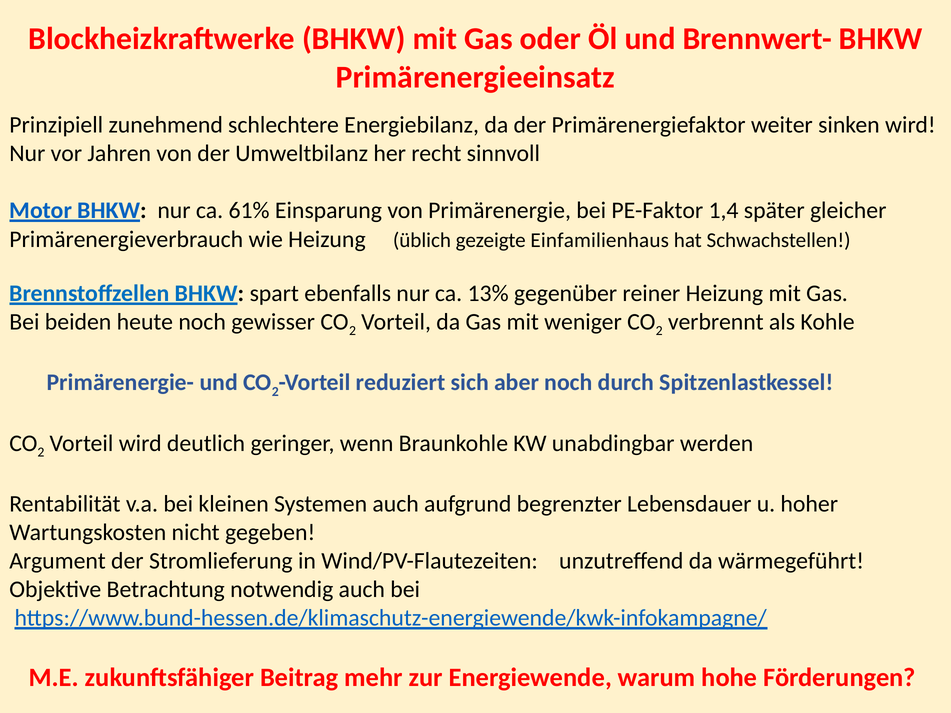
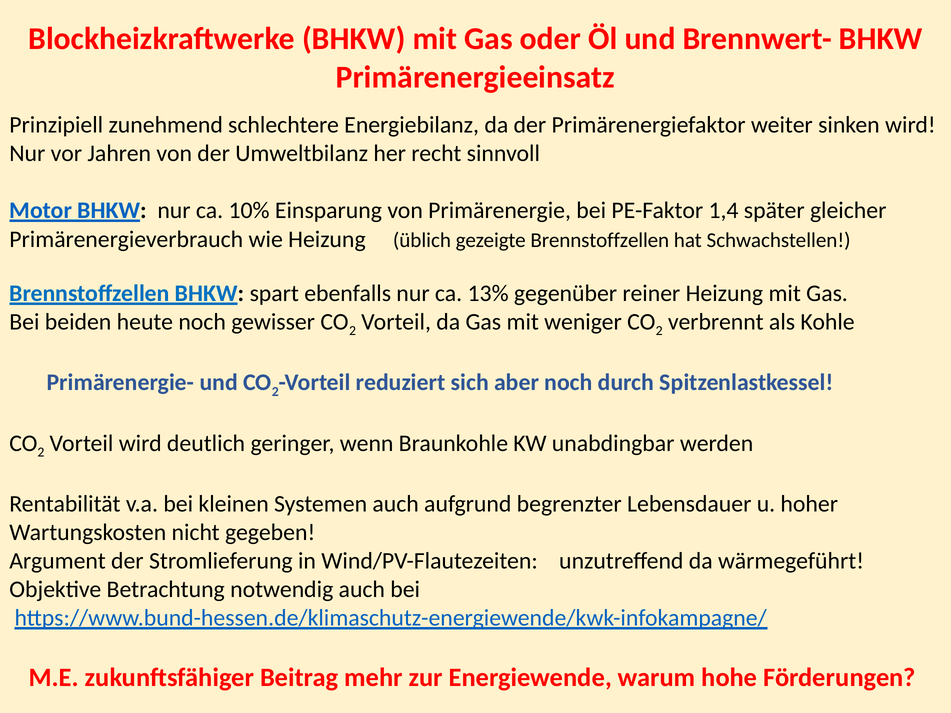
61%: 61% -> 10% (249, 211)
gezeigte Einfamilienhaus: Einfamilienhaus -> Brennstoffzellen (600, 240)
